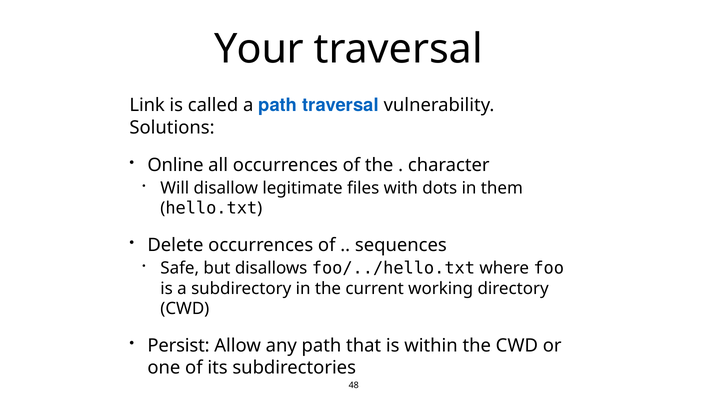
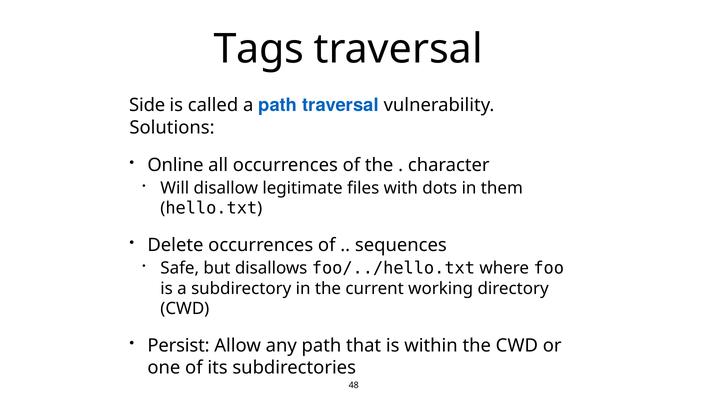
Your: Your -> Tags (259, 49)
Link: Link -> Side (147, 105)
